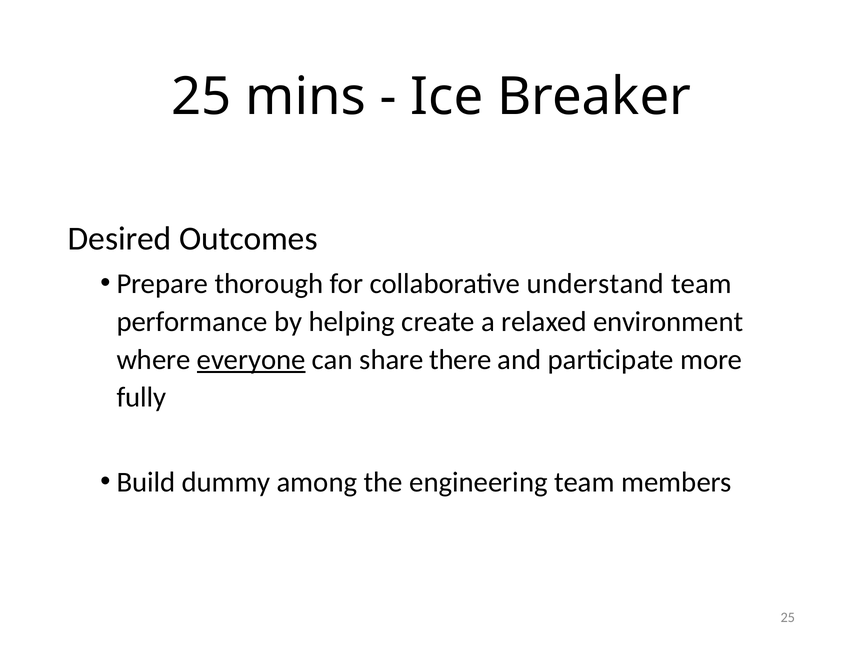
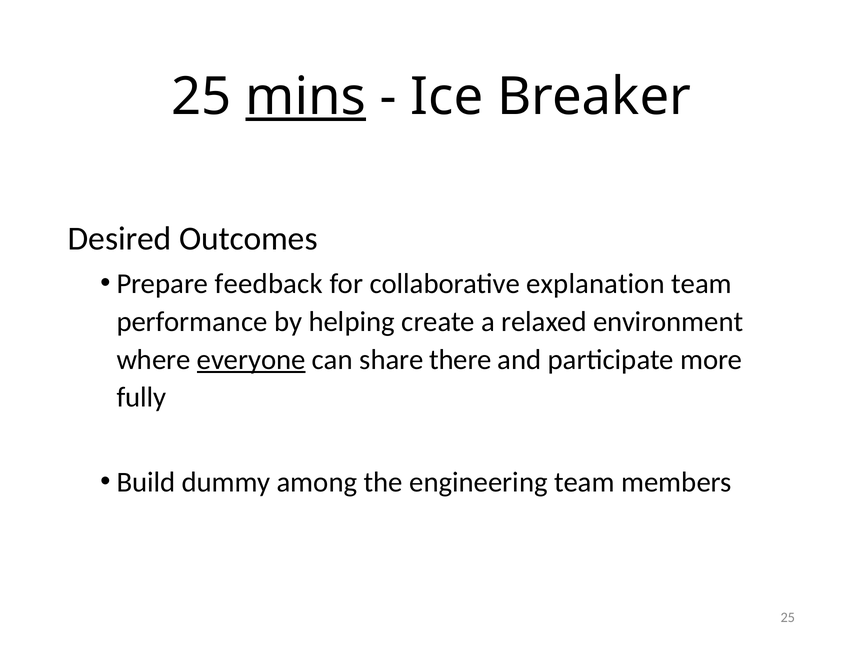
mins underline: none -> present (306, 97)
thorough: thorough -> feedback (269, 284)
understand: understand -> explanation (596, 284)
